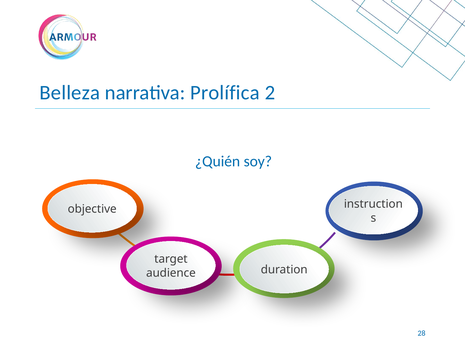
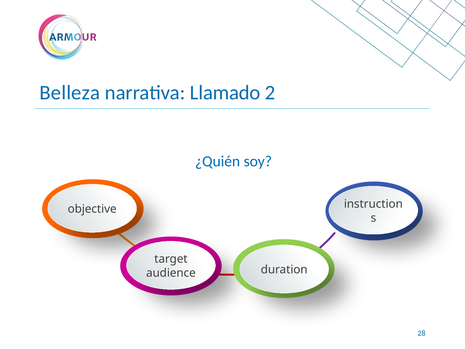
Prolífica: Prolífica -> Llamado (225, 93)
